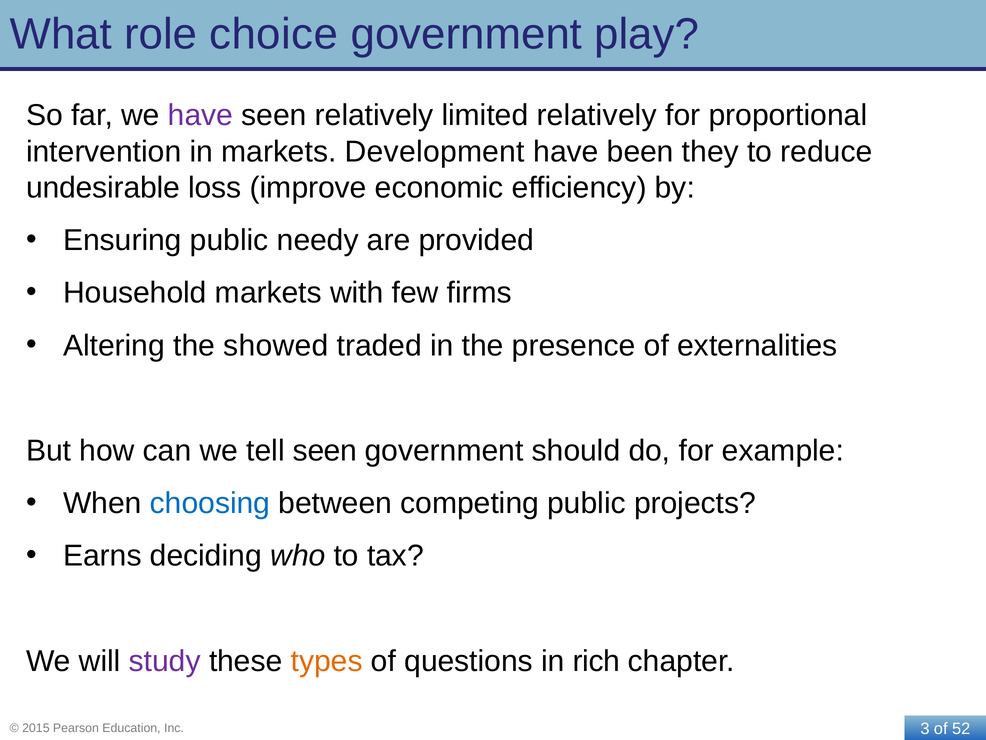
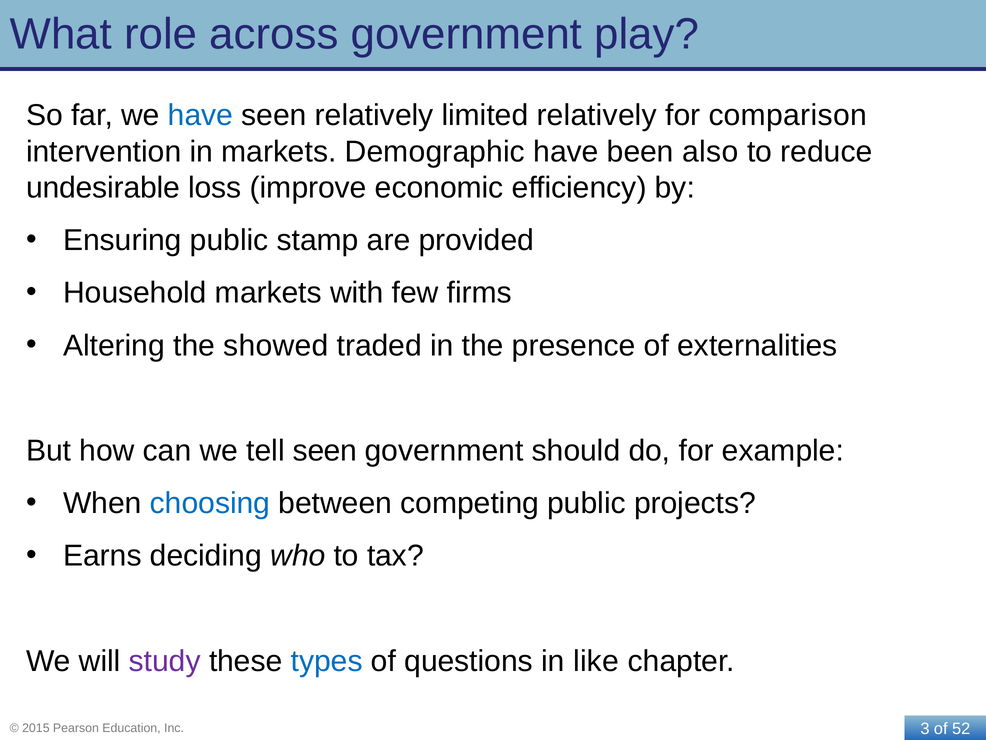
choice: choice -> across (274, 34)
have colour: purple -> blue (200, 115)
proportional: proportional -> comparison (788, 115)
Development: Development -> Demographic (435, 152)
they: they -> also (710, 152)
needy: needy -> stamp (318, 240)
types colour: orange -> blue (327, 661)
rich: rich -> like (596, 661)
